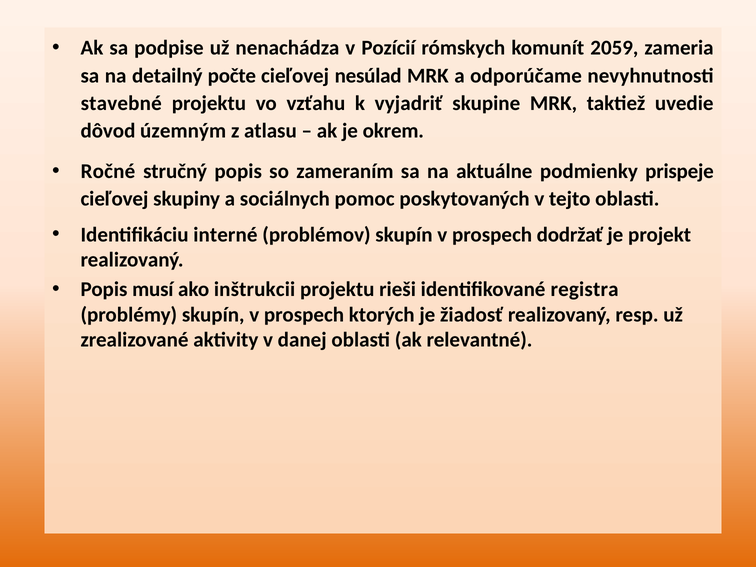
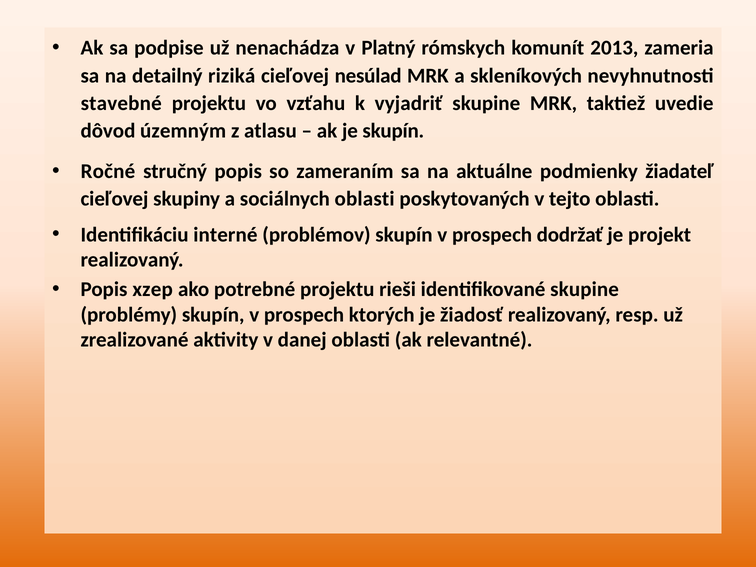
Pozícií: Pozícií -> Platný (388, 48)
2059: 2059 -> 2013 (614, 48)
počte: počte -> riziká (232, 76)
odporúčame: odporúčame -> skleníkových (526, 76)
je okrem: okrem -> skupín (393, 131)
prispeje: prispeje -> žiadateľ (679, 171)
sociálnych pomoc: pomoc -> oblasti (365, 199)
musí: musí -> xzep (153, 289)
inštrukcii: inštrukcii -> potrebné (255, 289)
identifikované registra: registra -> skupine (585, 289)
